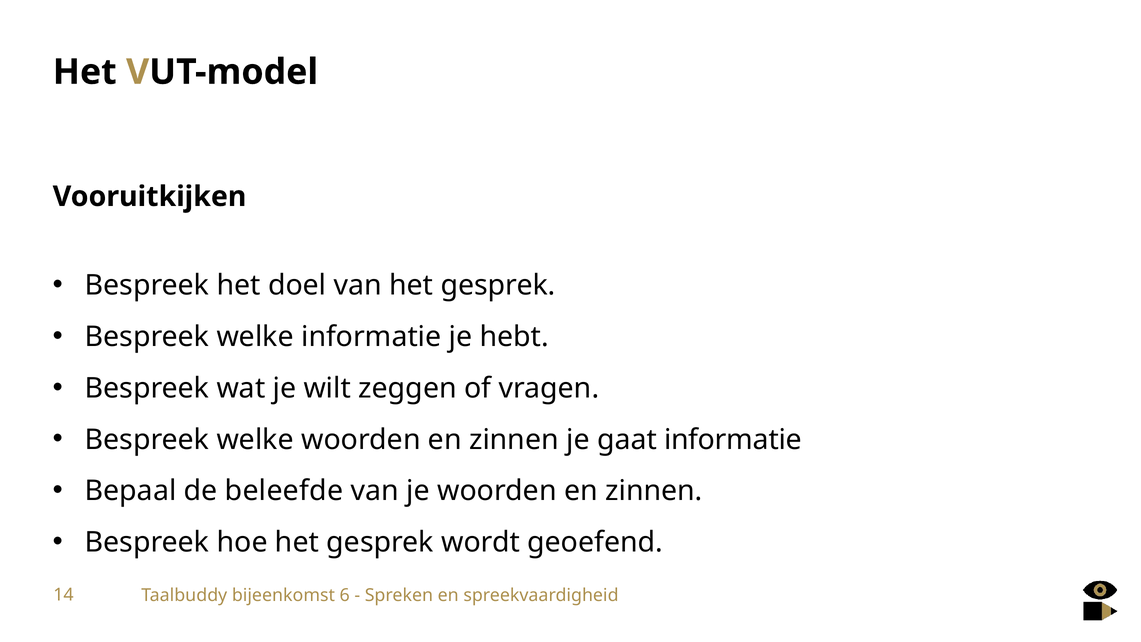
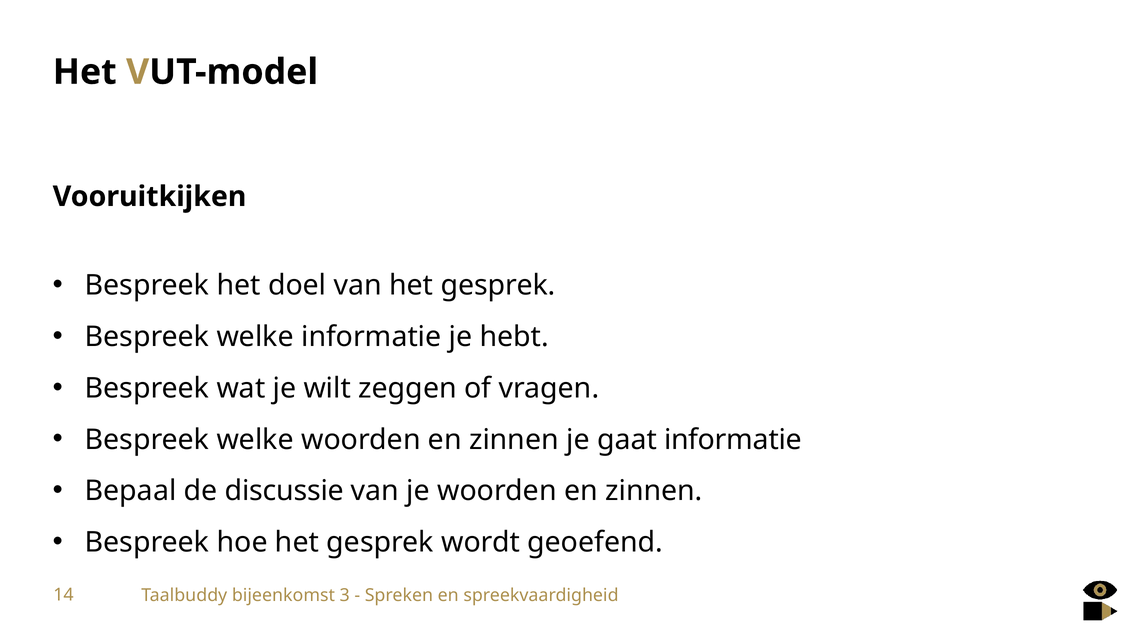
beleefde: beleefde -> discussie (284, 491)
6: 6 -> 3 (345, 595)
